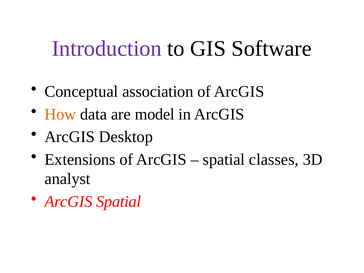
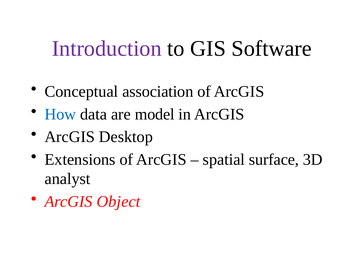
How colour: orange -> blue (60, 114)
classes: classes -> surface (274, 159)
ArcGIS Spatial: Spatial -> Object (119, 202)
